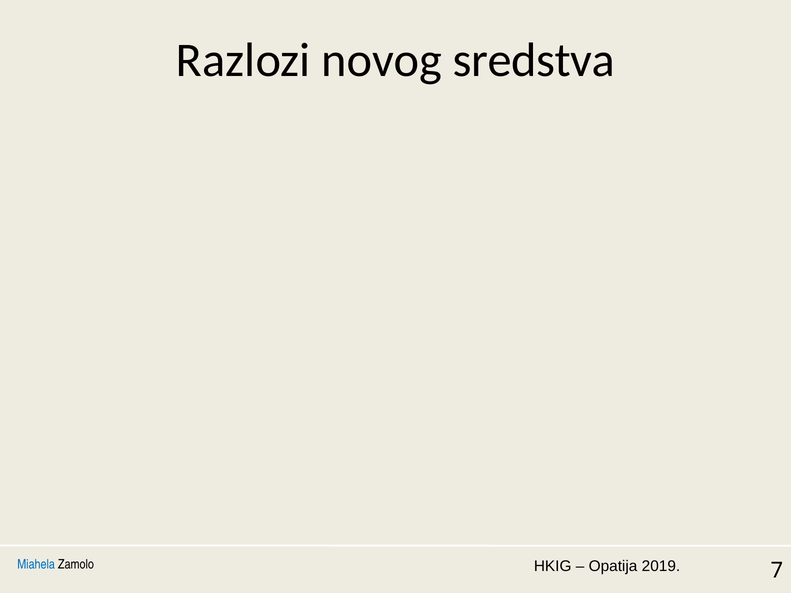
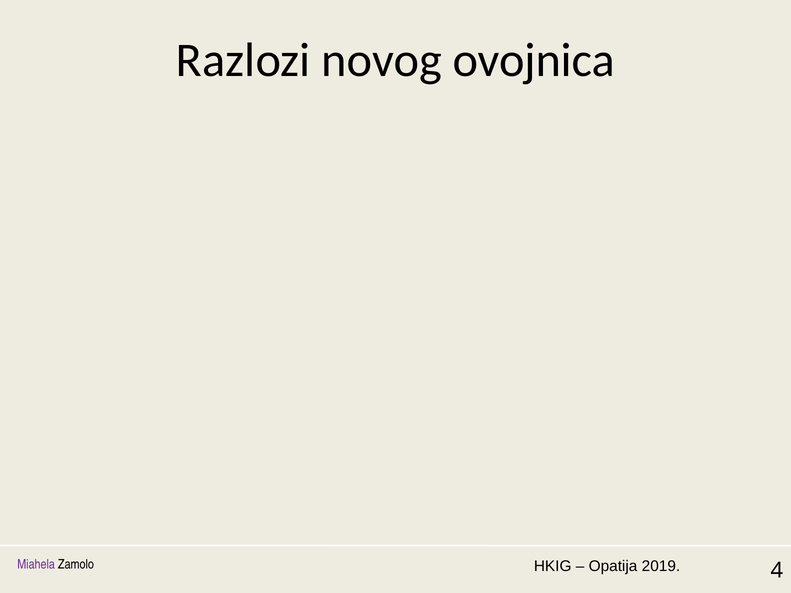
sredstva: sredstva -> ovojnica (534, 60)
Miahela colour: blue -> purple (36, 565)
Zamolo 7: 7 -> 4 (777, 571)
